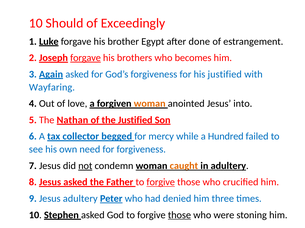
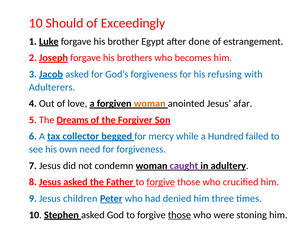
forgave underline: present -> none (85, 58)
Again: Again -> Jacob (51, 74)
his justified: justified -> refusing (225, 74)
Wayfaring: Wayfaring -> Adulterers (52, 87)
into: into -> afar (243, 104)
Nathan: Nathan -> Dreams (73, 120)
the Justified: Justified -> Forgiver (135, 120)
not underline: present -> none (85, 166)
caught colour: orange -> purple (184, 166)
Jesus adultery: adultery -> children (80, 199)
